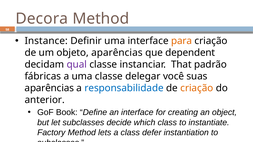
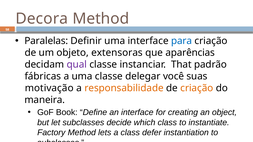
Instance: Instance -> Paralelas (46, 41)
para colour: orange -> blue (182, 41)
objeto aparências: aparências -> extensoras (117, 53)
dependent: dependent -> aparências (190, 53)
aparências: aparências -> motivação (49, 88)
responsabilidade colour: blue -> orange (124, 88)
anterior: anterior -> maneira (45, 100)
